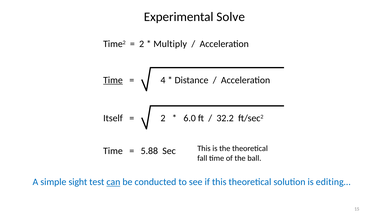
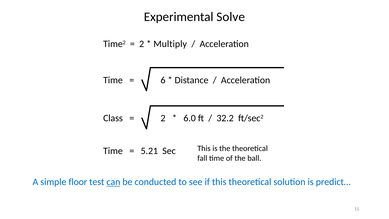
Time underline: present -> none (113, 80)
4: 4 -> 6 (163, 80)
Itself: Itself -> Class (113, 118)
5.88: 5.88 -> 5.21 (149, 151)
sight: sight -> floor (78, 182)
editing…: editing… -> predict… (333, 182)
